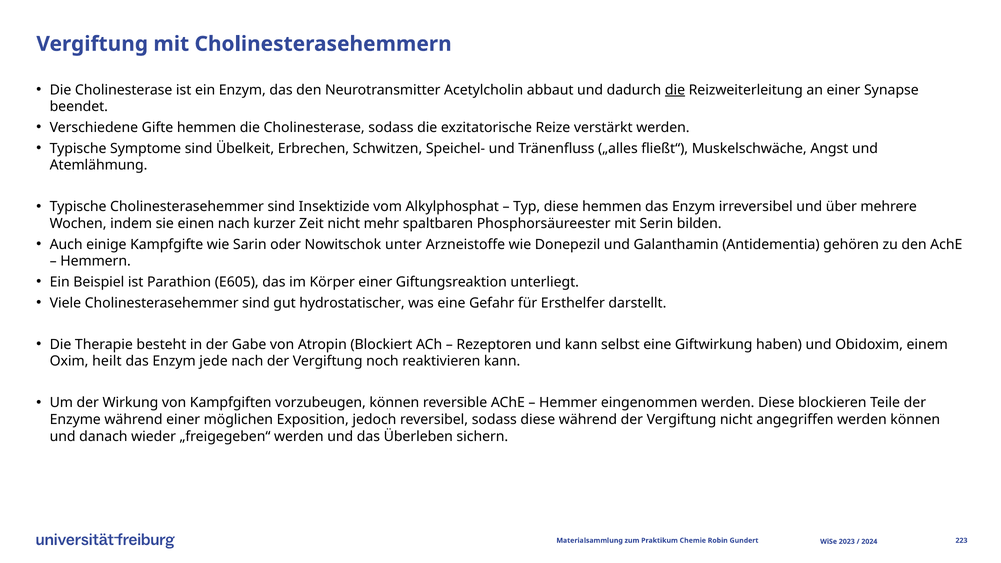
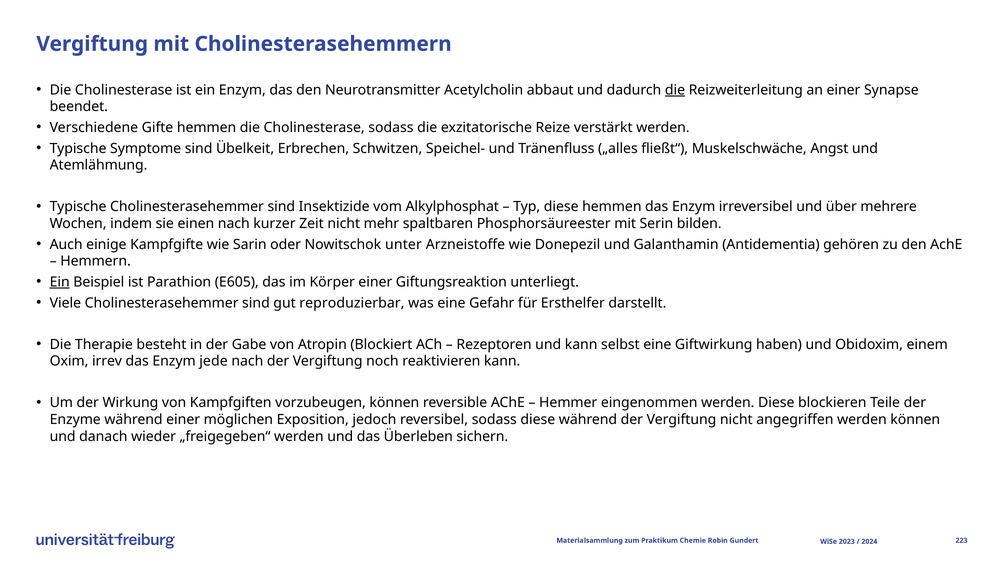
Ein underline: none -> present (60, 282)
hydrostatischer: hydrostatischer -> reproduzierbar (352, 303)
heilt: heilt -> irrev (107, 361)
